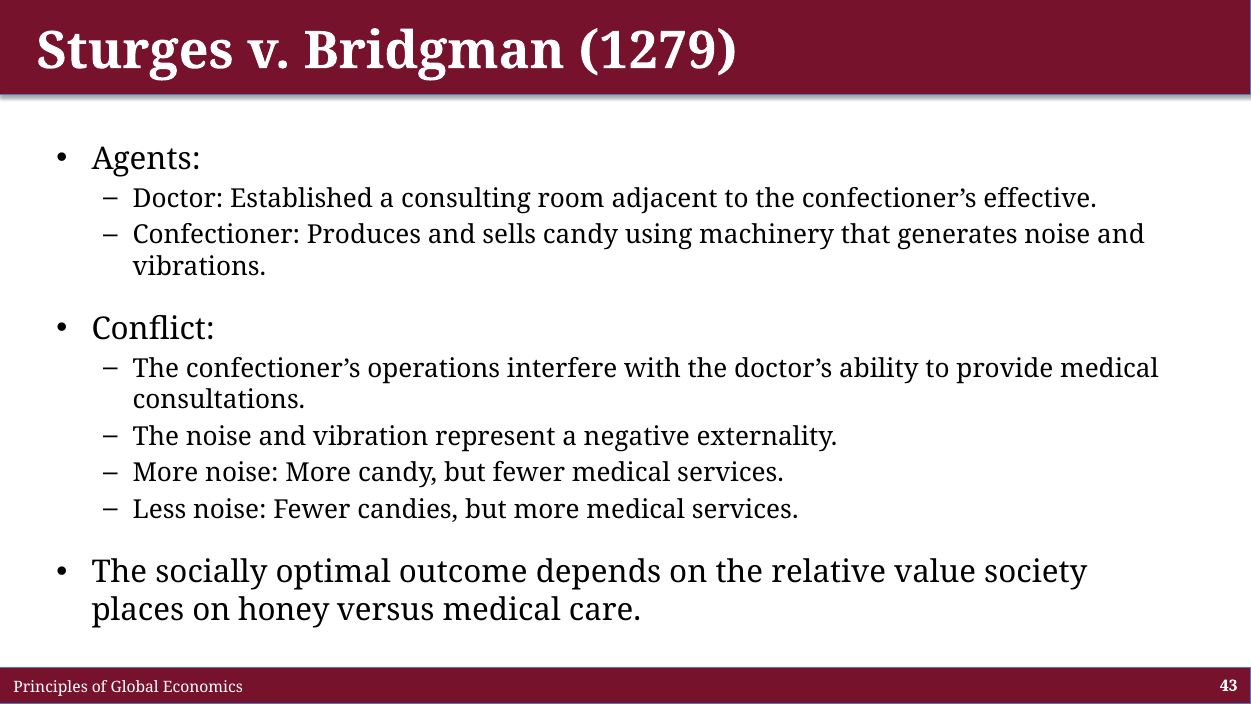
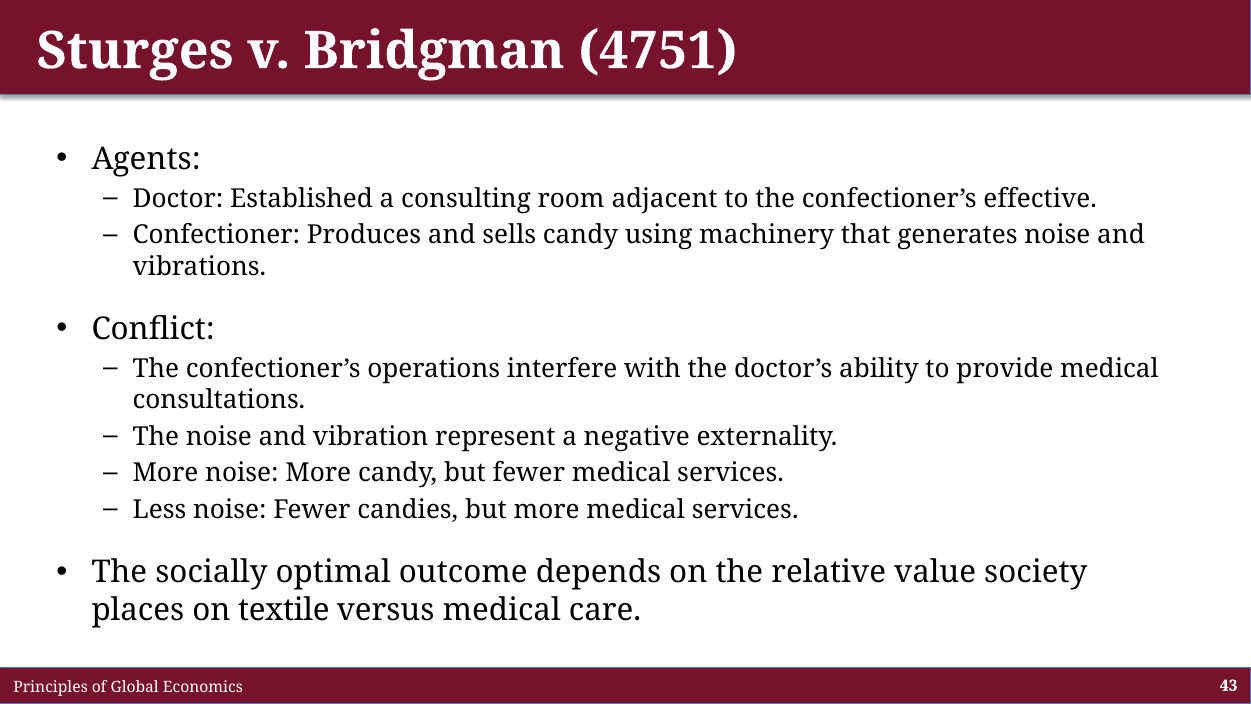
1279: 1279 -> 4751 (658, 51)
honey: honey -> textile (284, 610)
